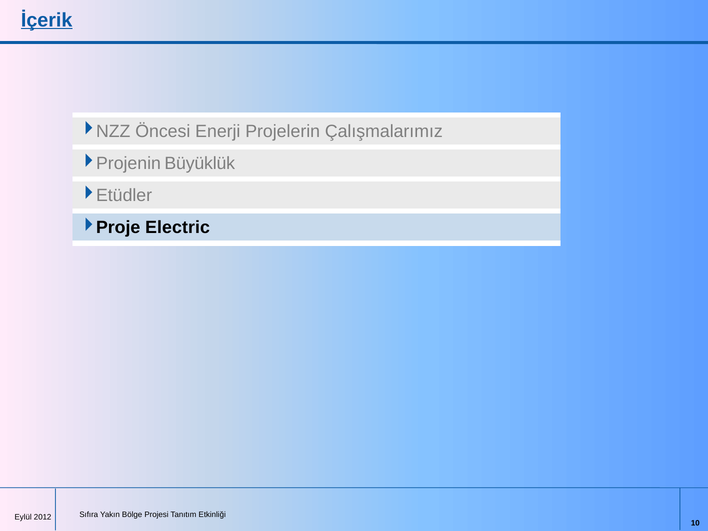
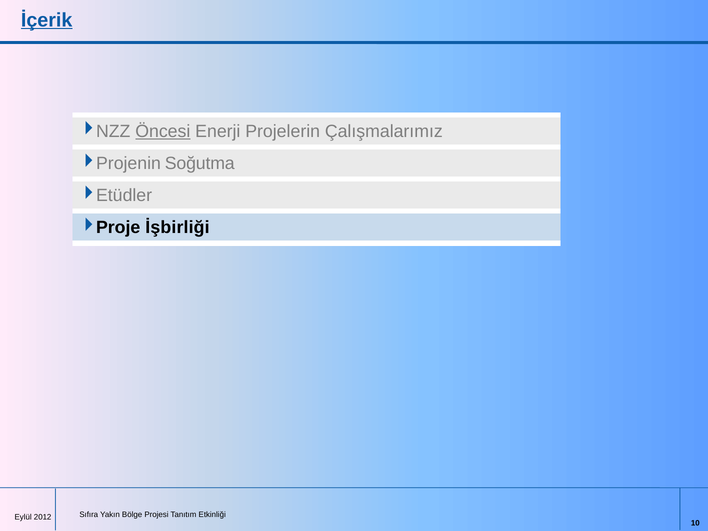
Öncesi underline: none -> present (163, 131)
Büyüklük: Büyüklük -> Soğutma (200, 163)
Electric: Electric -> İşbirliği (177, 227)
